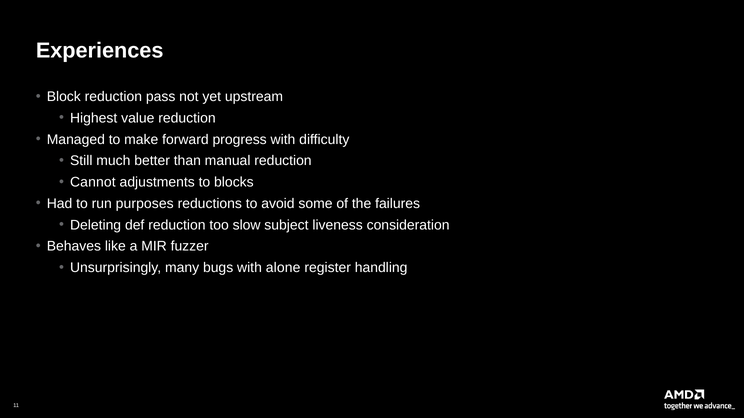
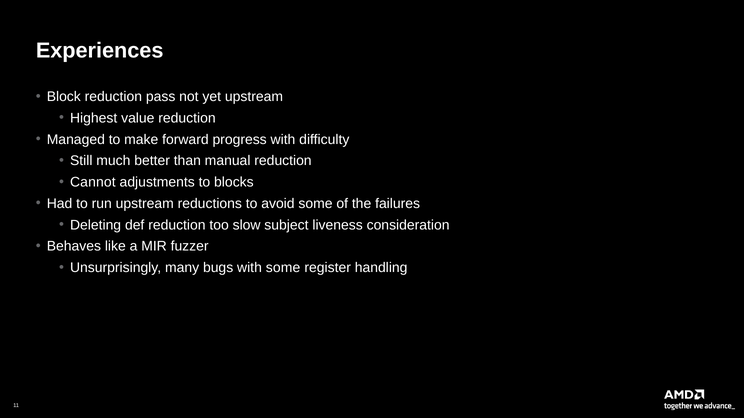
run purposes: purposes -> upstream (145, 204)
with alone: alone -> some (283, 268)
